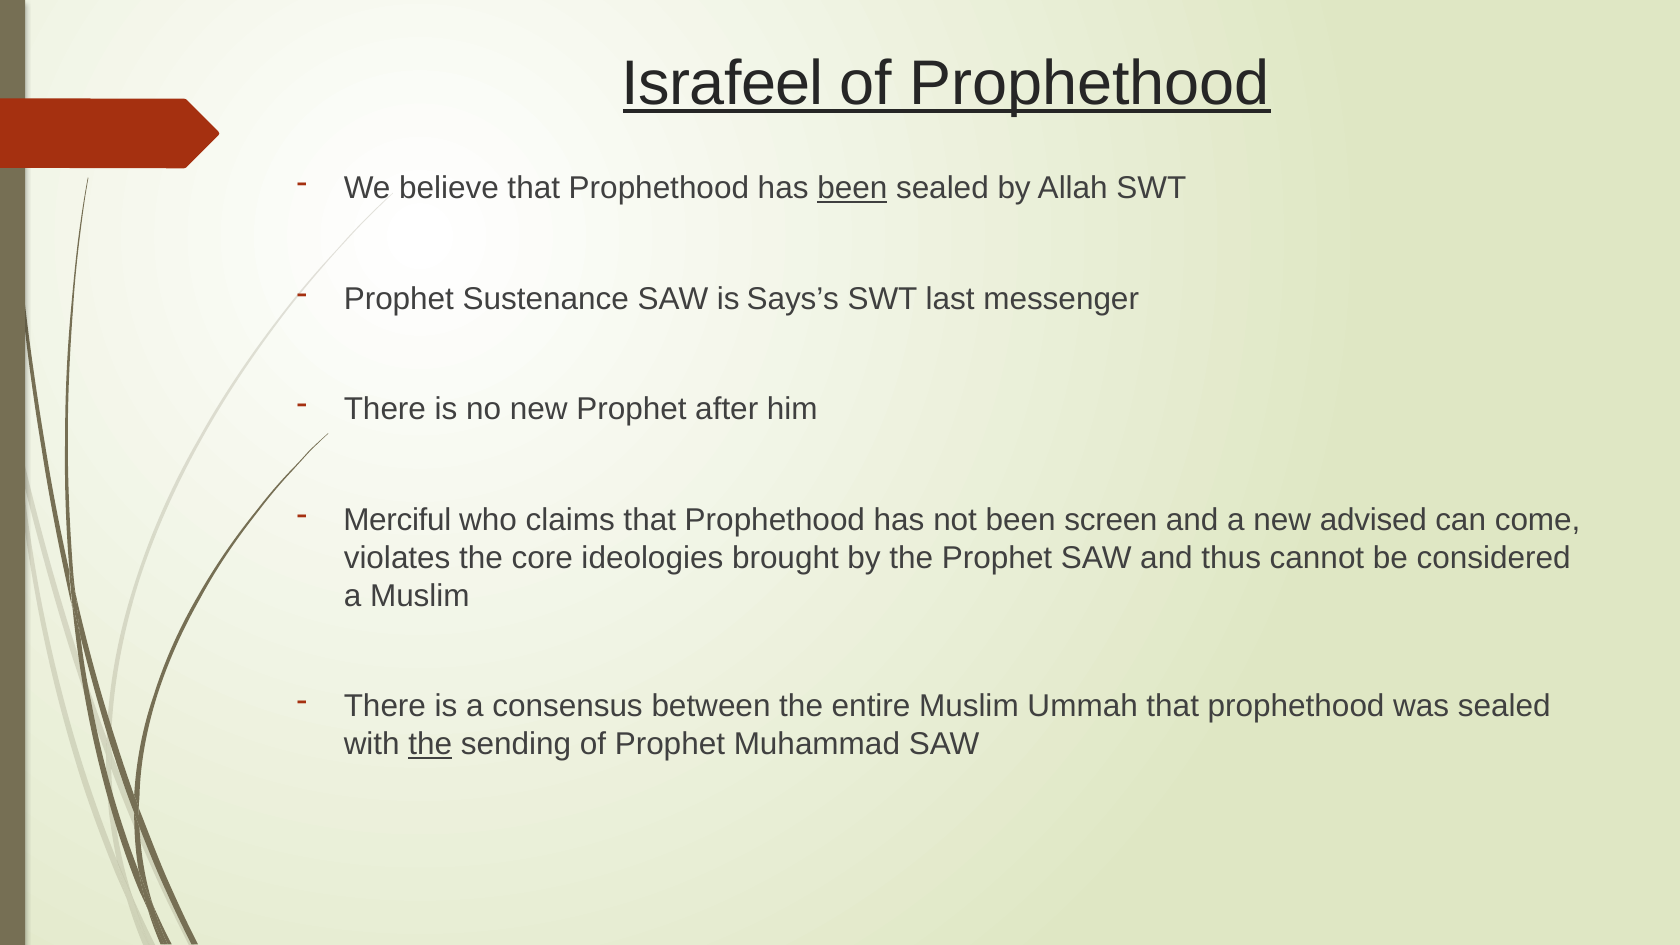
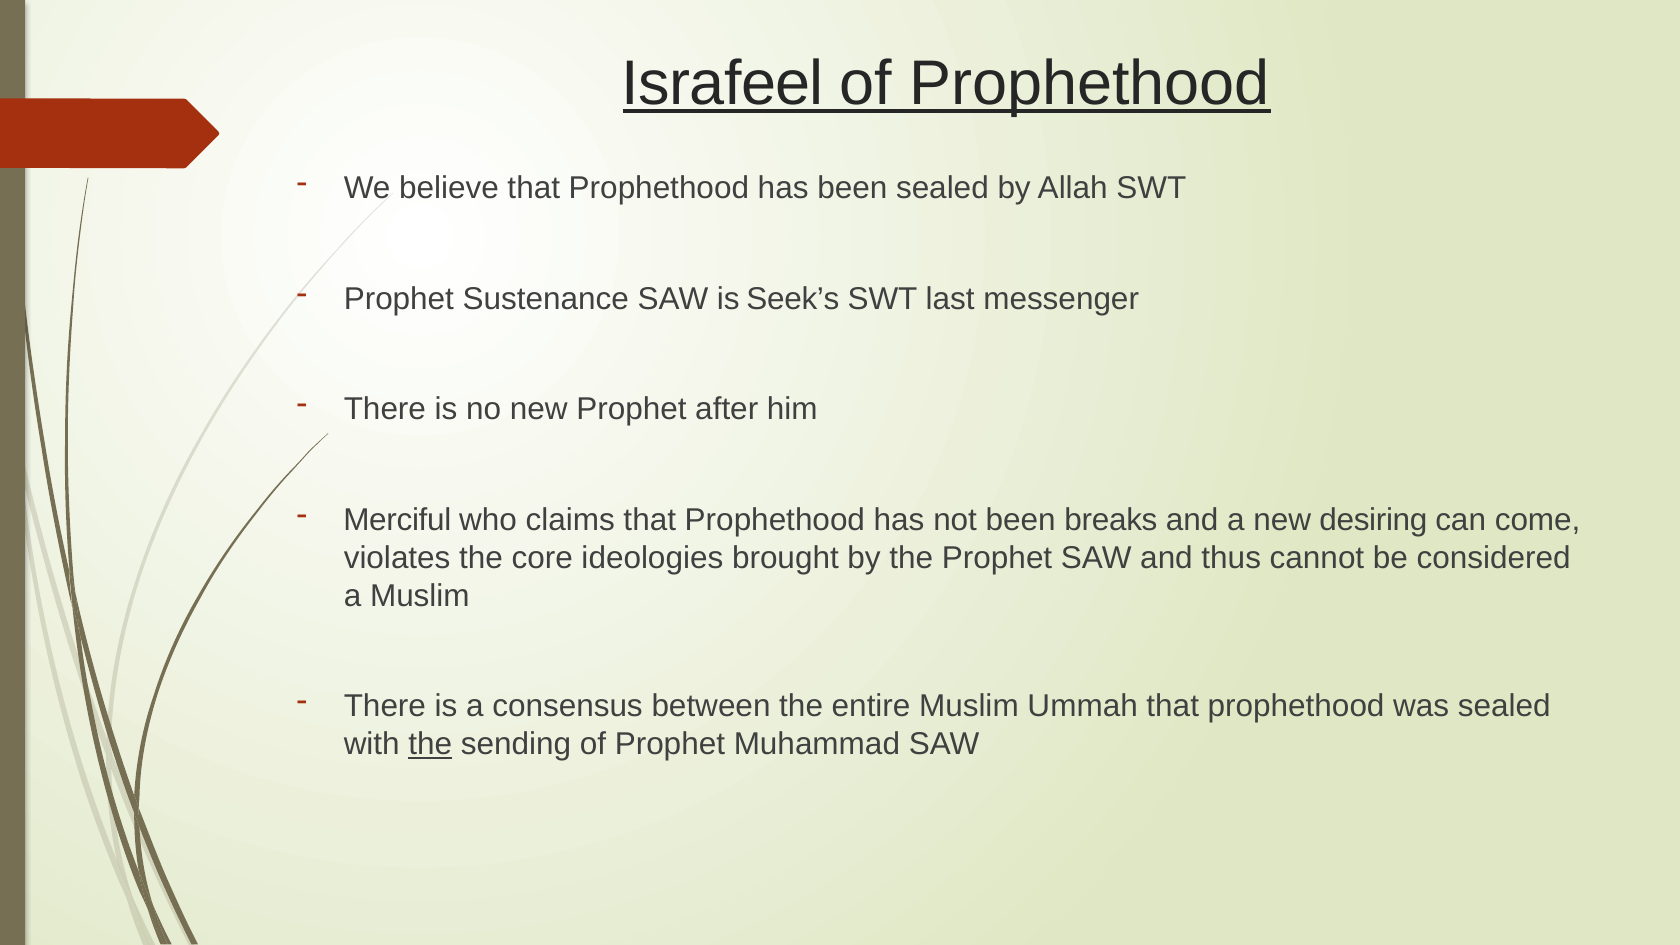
been underline: present -> none (852, 188)
Says’s: Says’s -> Seek’s (793, 299)
screen: screen -> breaks (1111, 520)
advised: advised -> desiring (1373, 520)
